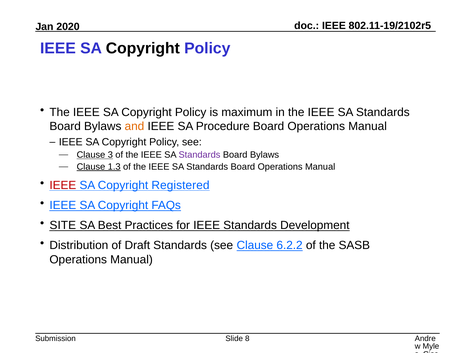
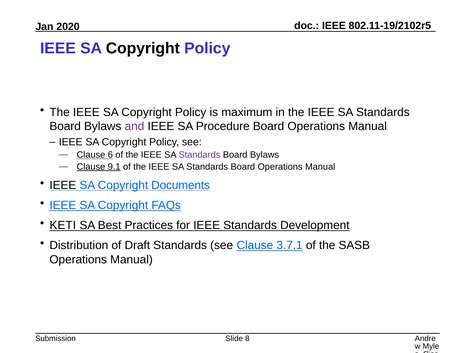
and colour: orange -> purple (134, 126)
3: 3 -> 6 (110, 155)
1.3: 1.3 -> 9.1 (114, 167)
IEEE colour: red -> black (63, 185)
Registered: Registered -> Documents (181, 185)
SITE: SITE -> KETI (63, 225)
6.2.2: 6.2.2 -> 3.7.1 (290, 246)
